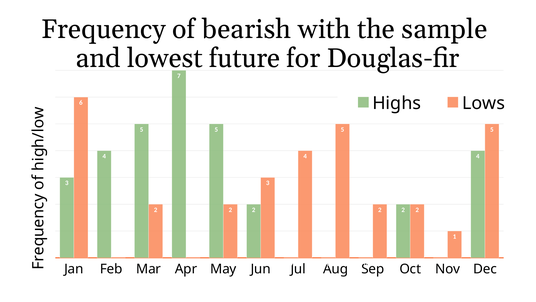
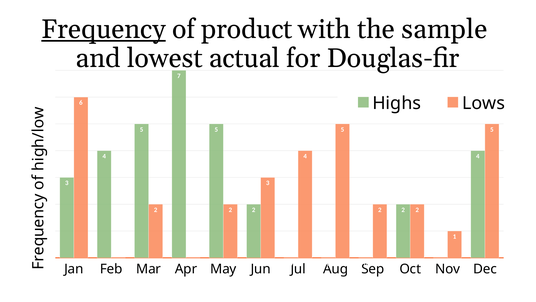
Frequency underline: none -> present (103, 29)
bearish: bearish -> product (247, 29)
future: future -> actual (244, 58)
